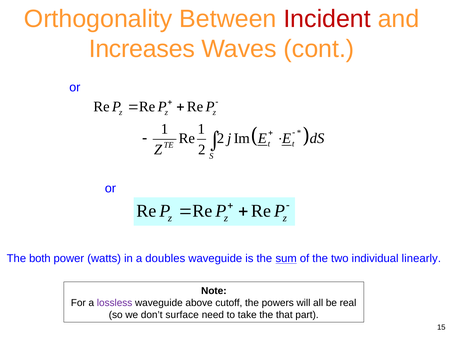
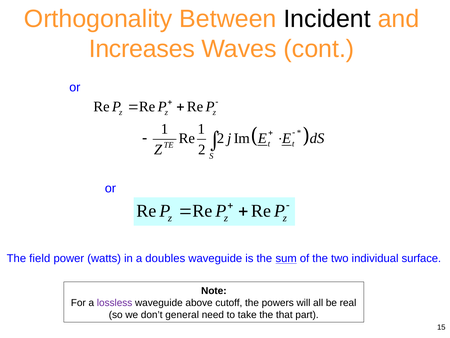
Incident colour: red -> black (327, 19)
both: both -> field (40, 258)
linearly: linearly -> surface (421, 258)
surface: surface -> general (182, 314)
